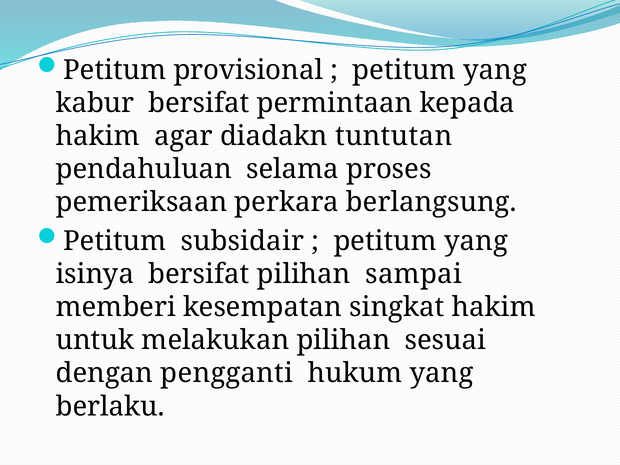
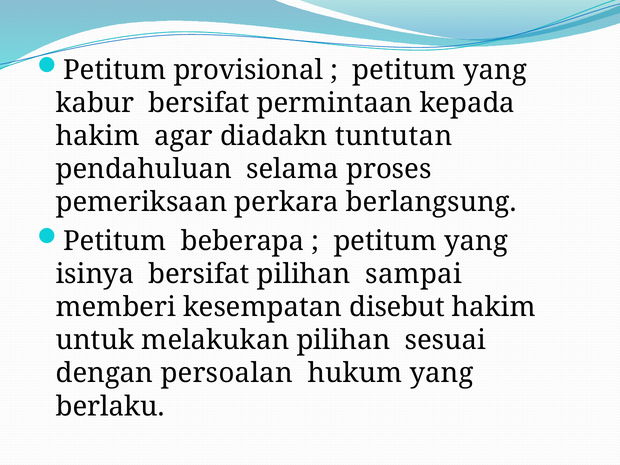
subsidair: subsidair -> beberapa (242, 241)
singkat: singkat -> disebut (397, 307)
pengganti: pengganti -> persoalan (227, 373)
